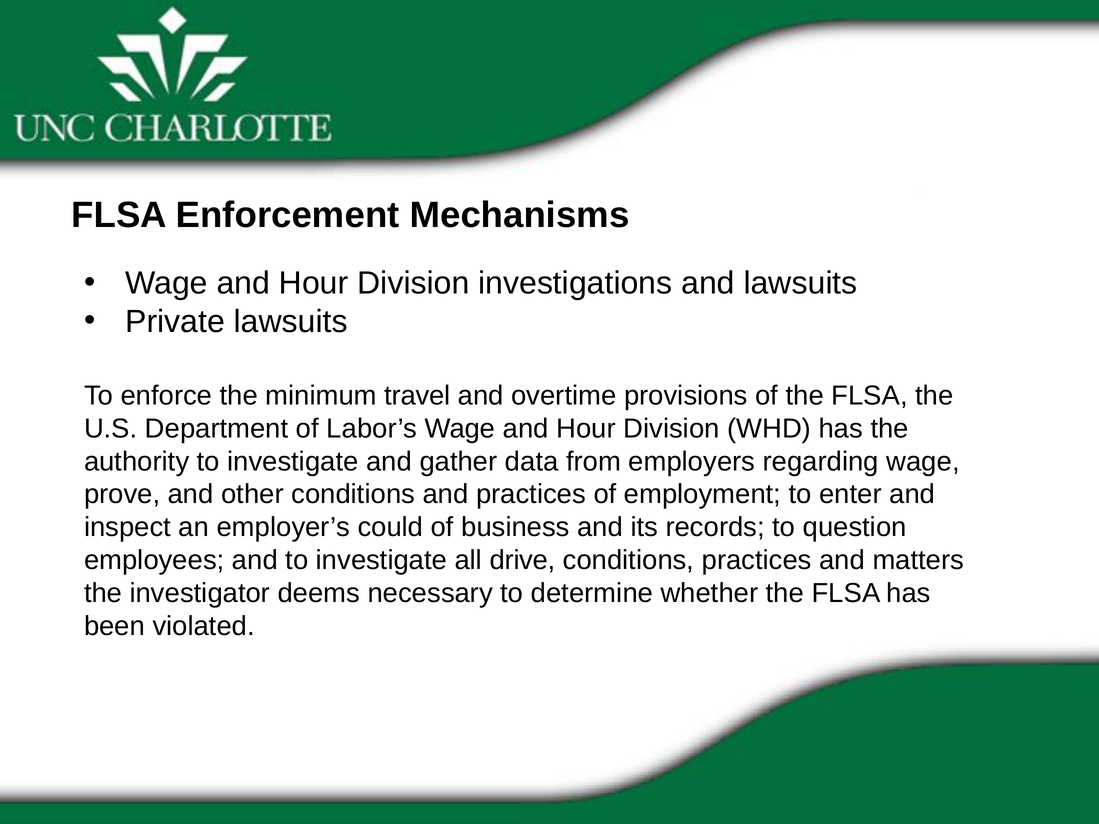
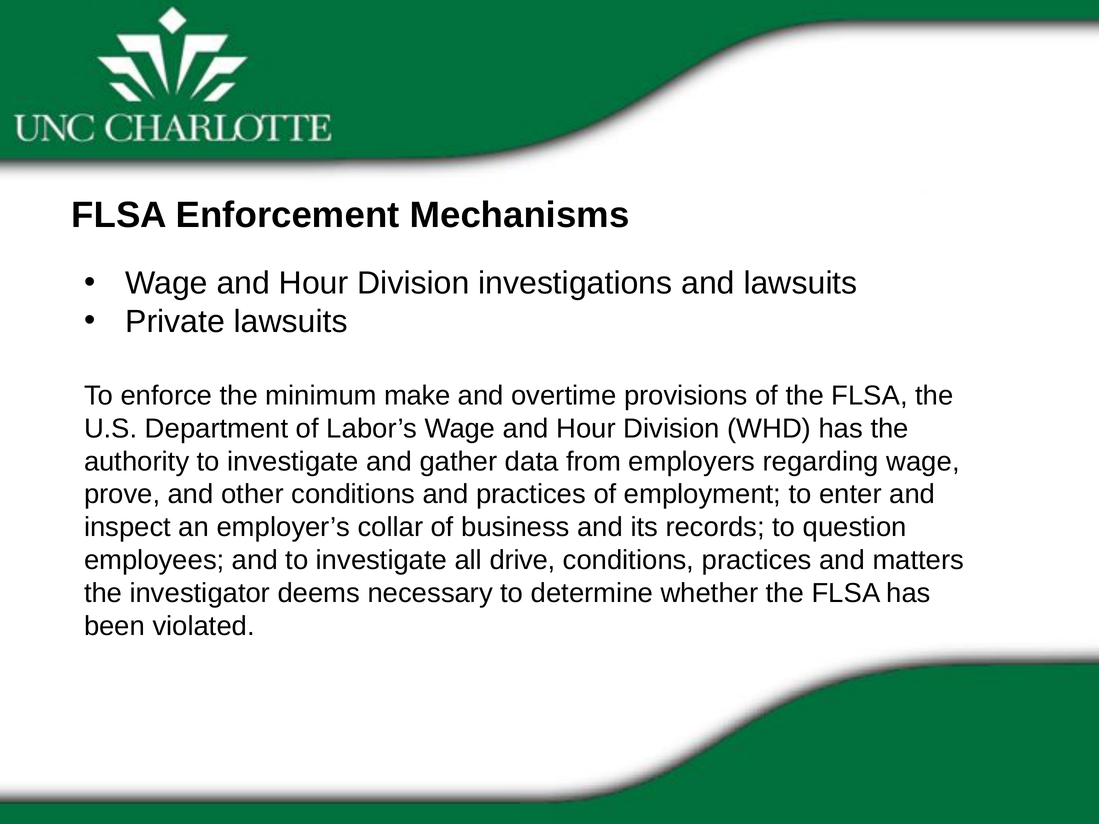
travel: travel -> make (417, 396)
could: could -> collar (390, 528)
